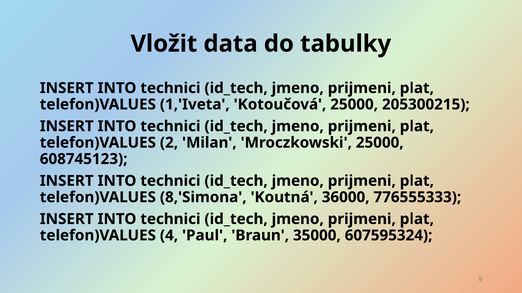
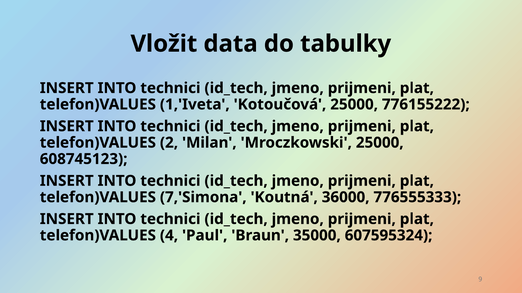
205300215: 205300215 -> 776155222 (426, 105)
8,'Simona: 8,'Simona -> 7,'Simona (203, 198)
